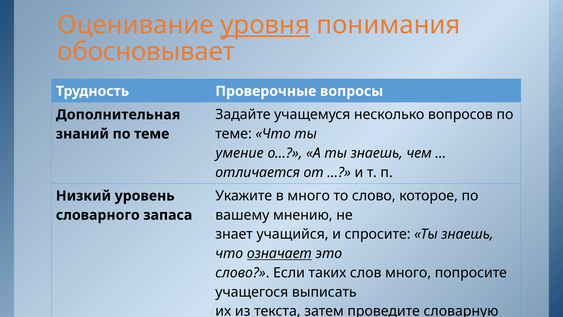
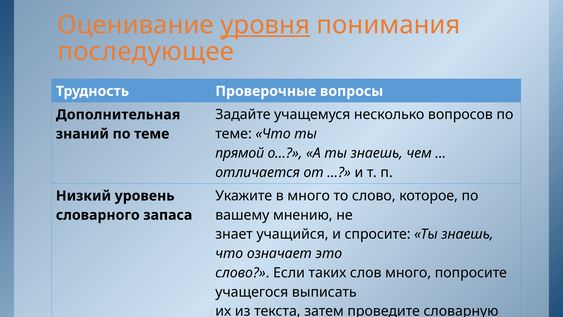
обосновывает: обосновывает -> последующее (146, 51)
умение: умение -> прямой (240, 153)
означает underline: present -> none (279, 253)
